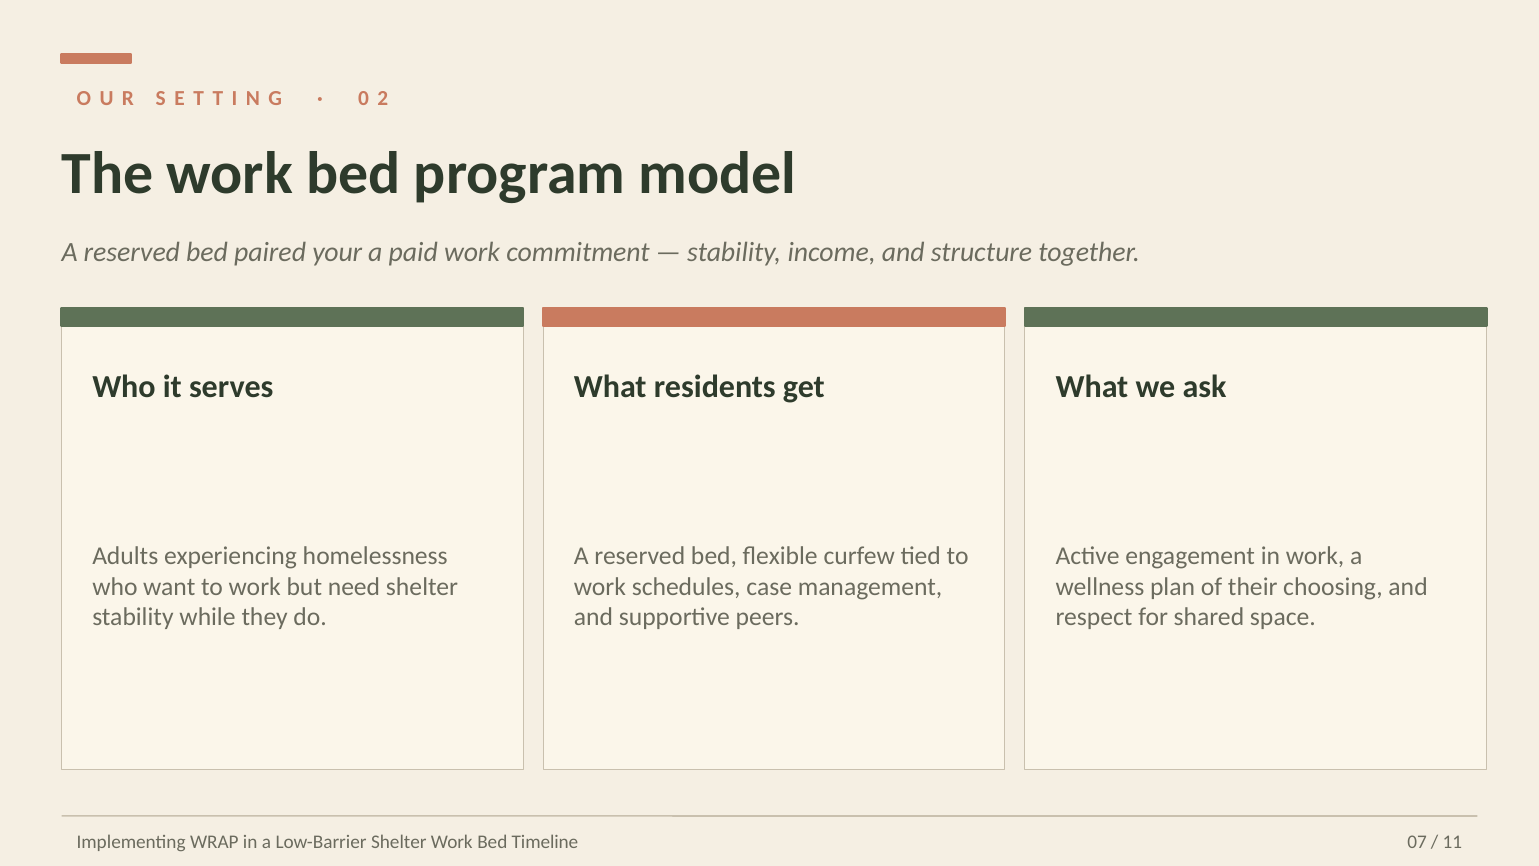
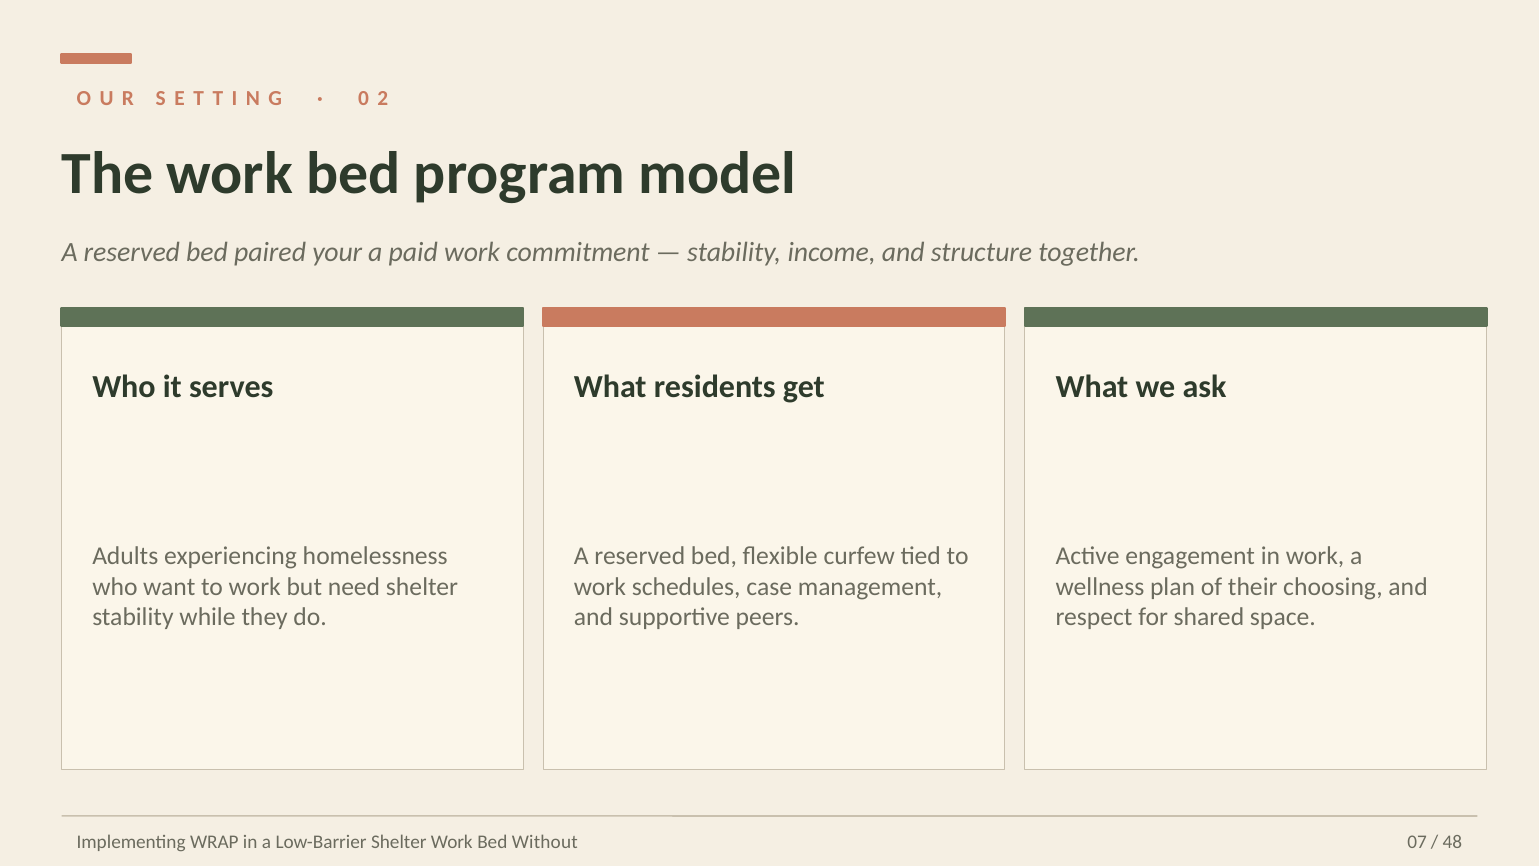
Timeline: Timeline -> Without (545, 842)
11: 11 -> 48 (1452, 842)
